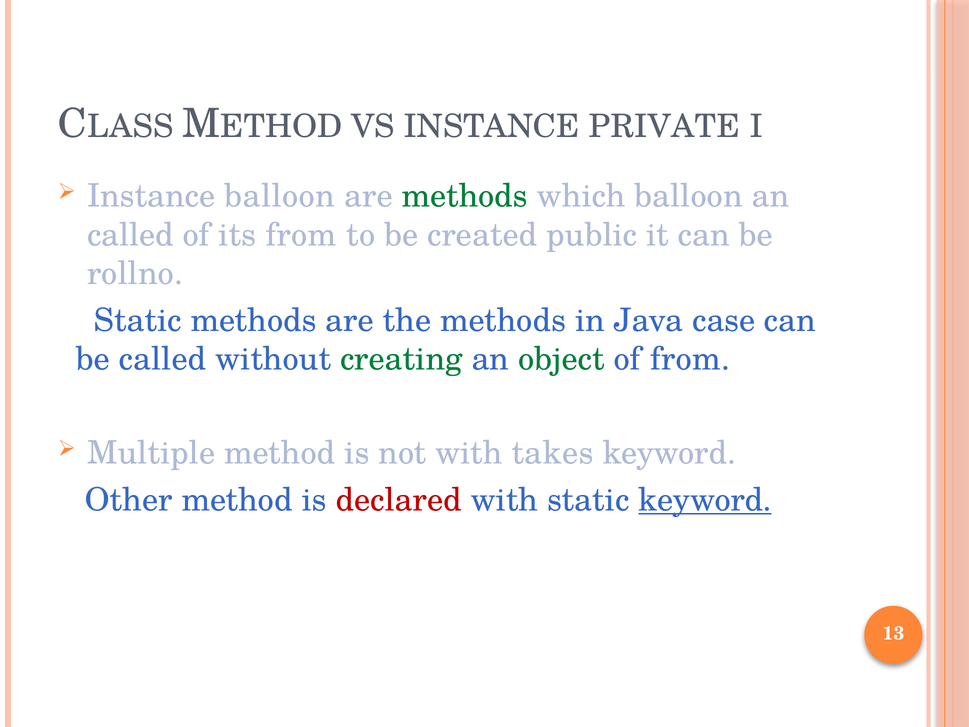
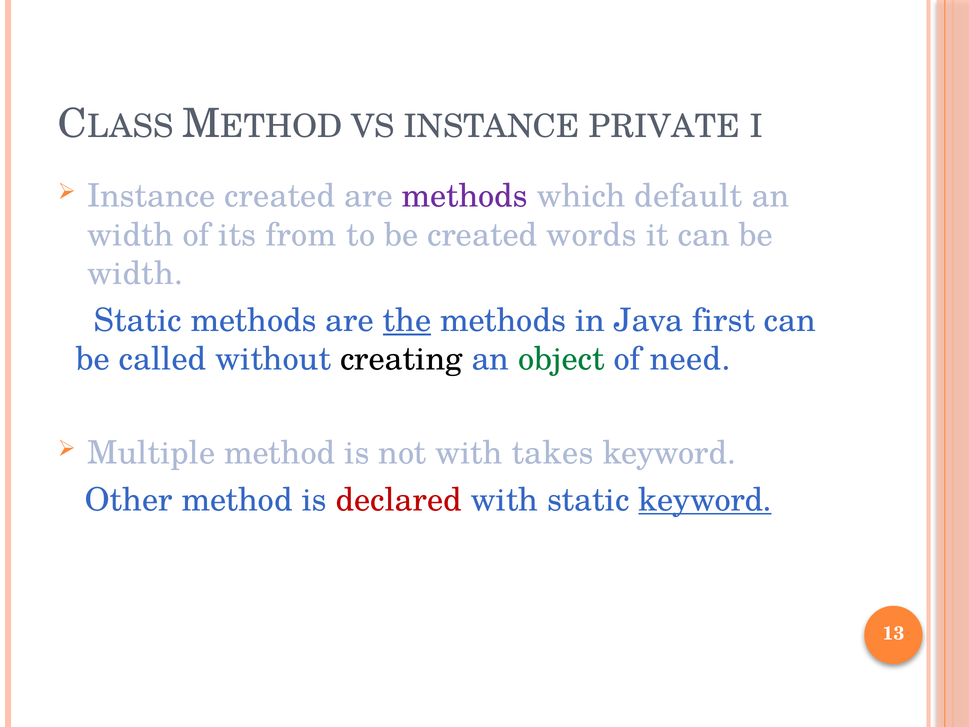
Instance balloon: balloon -> created (280, 196)
methods colour: green -> purple (465, 196)
which balloon: balloon -> default (688, 196)
called: called -> width (130, 235)
public: public -> words (592, 235)
rollno: rollno -> width (135, 274)
the underline: none -> present (407, 320)
case: case -> first (724, 320)
creating colour: green -> black (401, 359)
of from: from -> need (690, 359)
